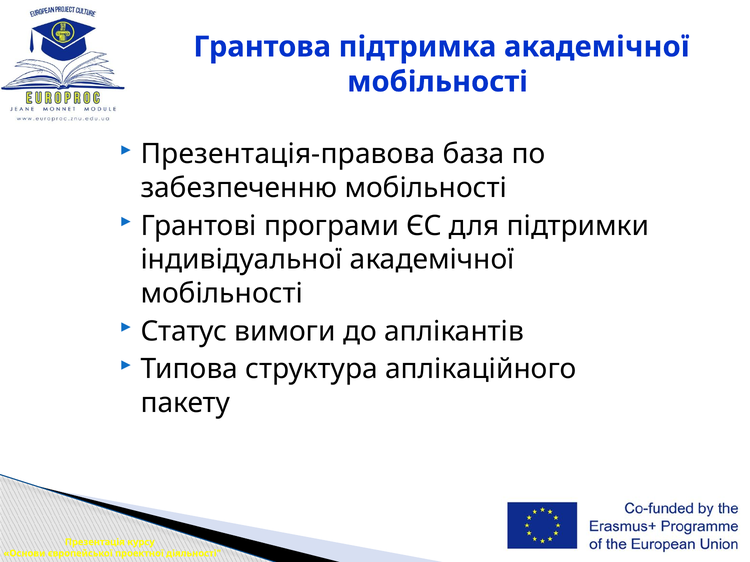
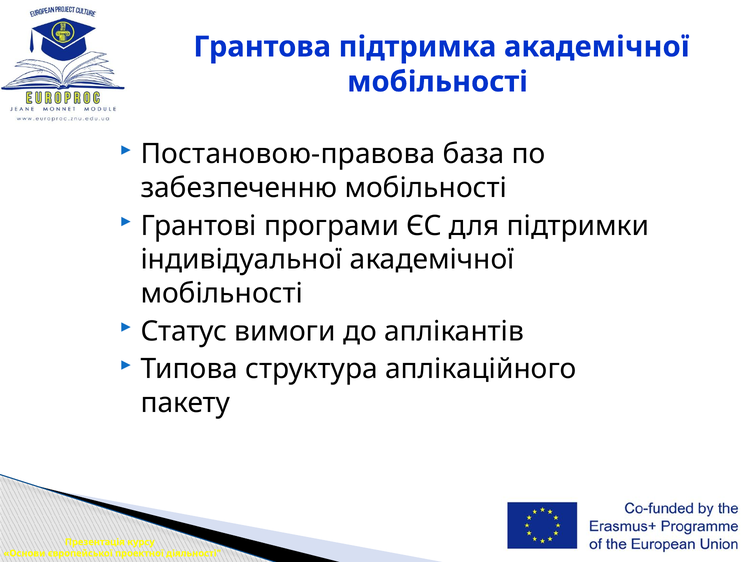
Презентація-правова: Презентація-правова -> Постановою-правова (288, 154)
